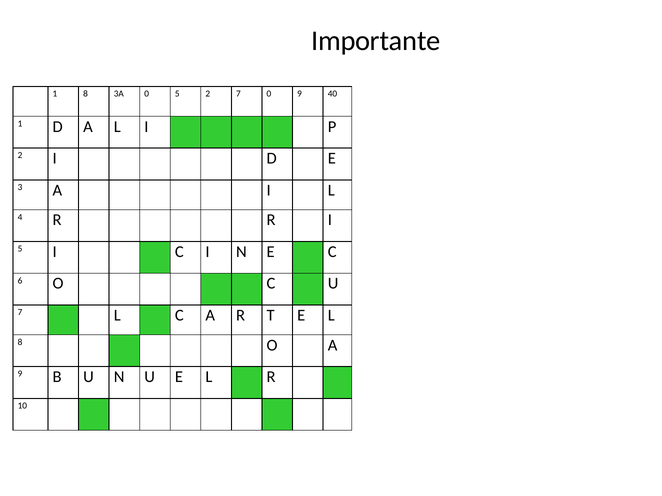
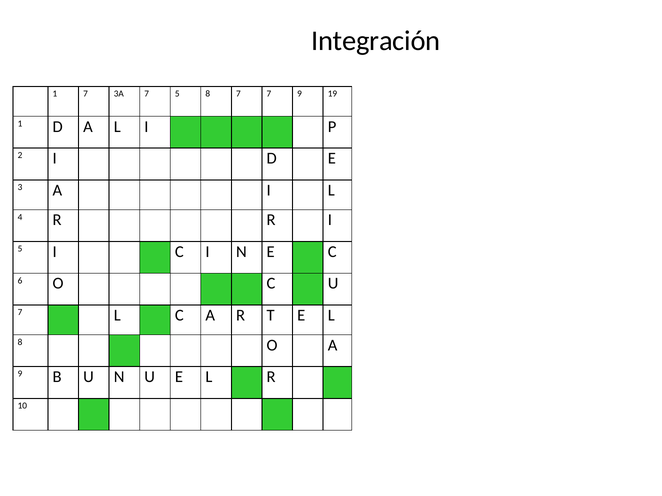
Importante: Importante -> Integración (376, 41)
1 8: 8 -> 7 (86, 94)
3A 0: 0 -> 7 (147, 94)
5 2: 2 -> 8 (208, 94)
7 0: 0 -> 7 (269, 94)
40: 40 -> 19 (332, 94)
